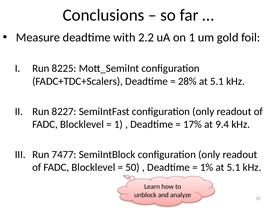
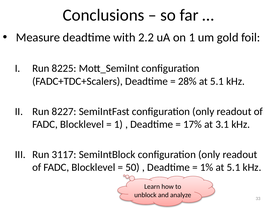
9.4: 9.4 -> 3.1 (222, 124)
7477: 7477 -> 3117 (64, 154)
